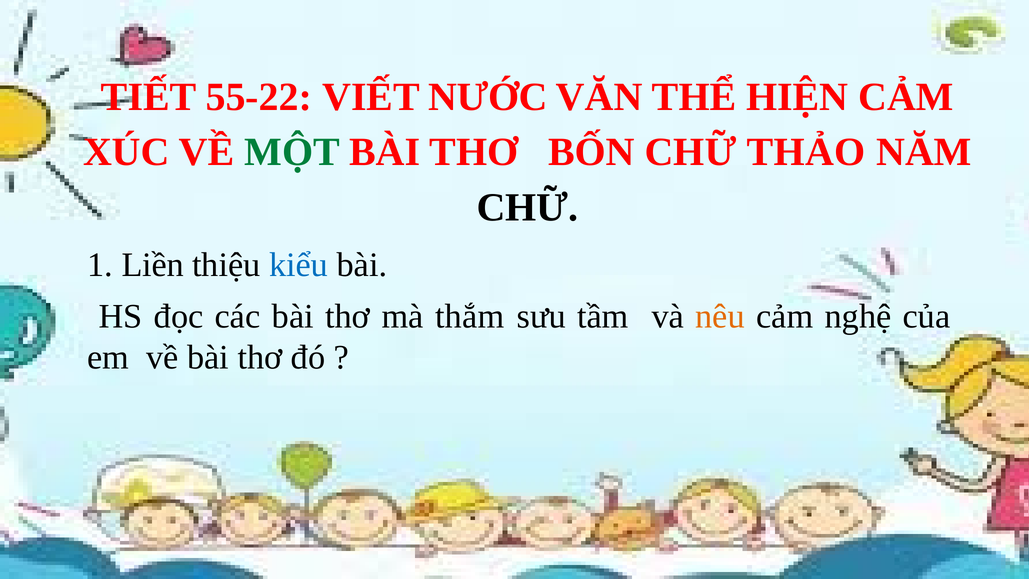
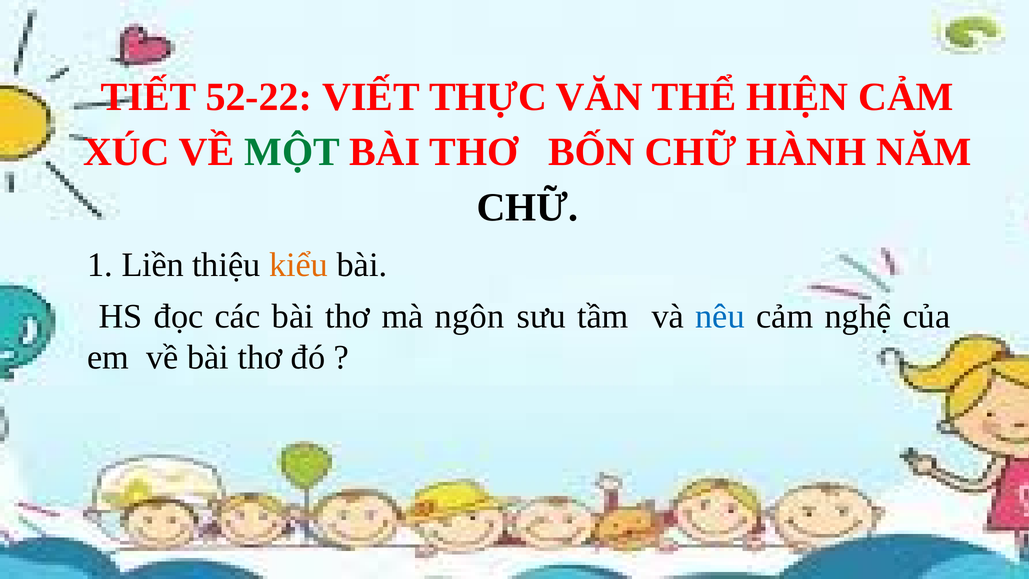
55-22: 55-22 -> 52-22 (259, 97)
NƯỚC: NƯỚC -> THỰC (488, 97)
THẢO: THẢO -> HÀNH (806, 152)
kiểu colour: blue -> orange (299, 265)
thắm: thắm -> ngôn (470, 316)
nêu colour: orange -> blue (720, 316)
